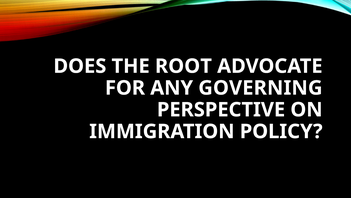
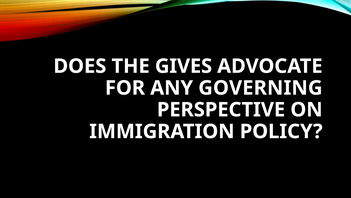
ROOT: ROOT -> GIVES (184, 66)
